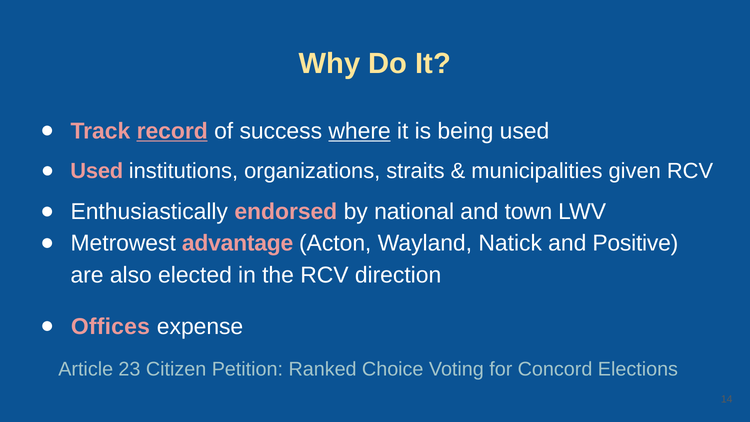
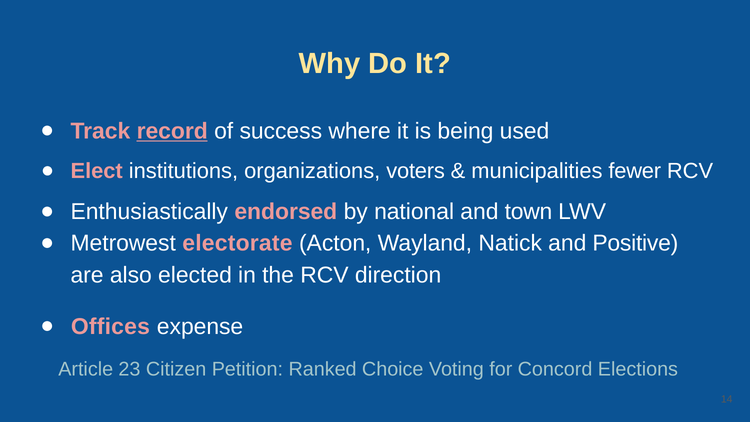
where underline: present -> none (360, 131)
Used: Used -> Elect (97, 171)
straits: straits -> voters (416, 171)
given: given -> fewer (635, 171)
advantage: advantage -> electorate (237, 243)
